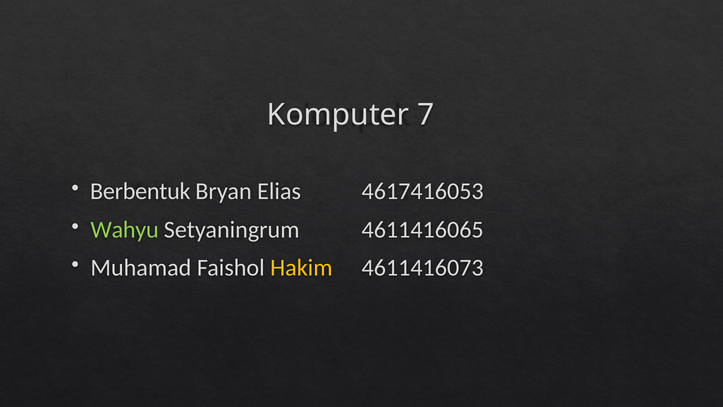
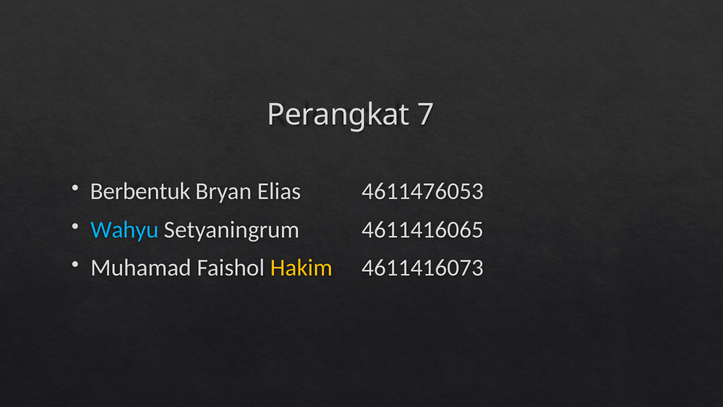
Komputer: Komputer -> Perangkat (338, 115)
4617416053: 4617416053 -> 4611476053 (423, 191)
Wahyu colour: light green -> light blue (125, 230)
